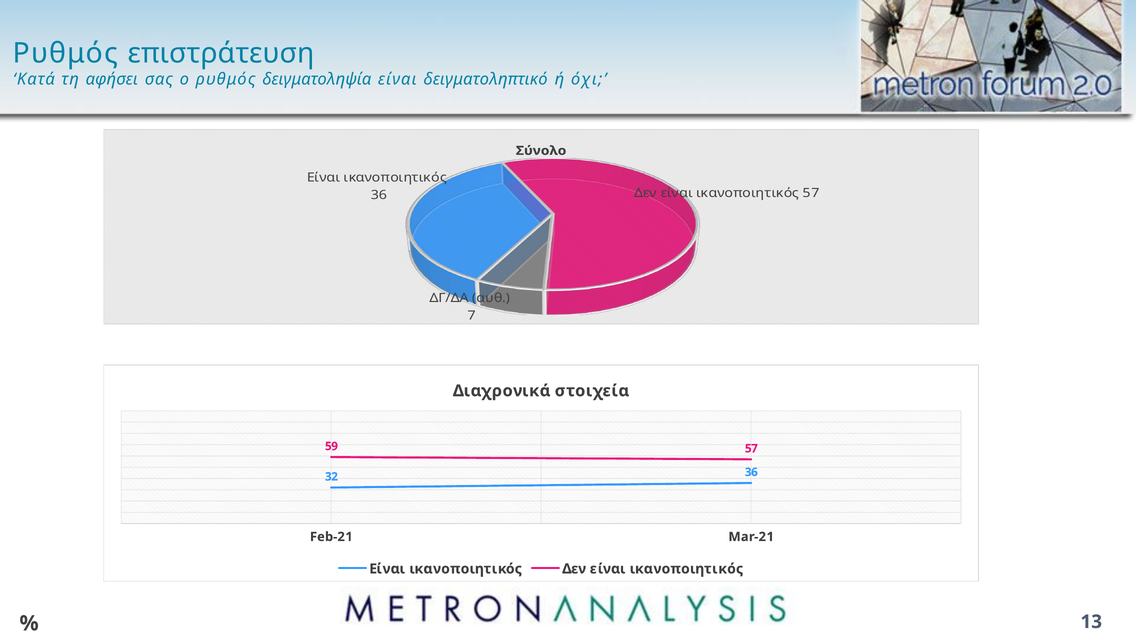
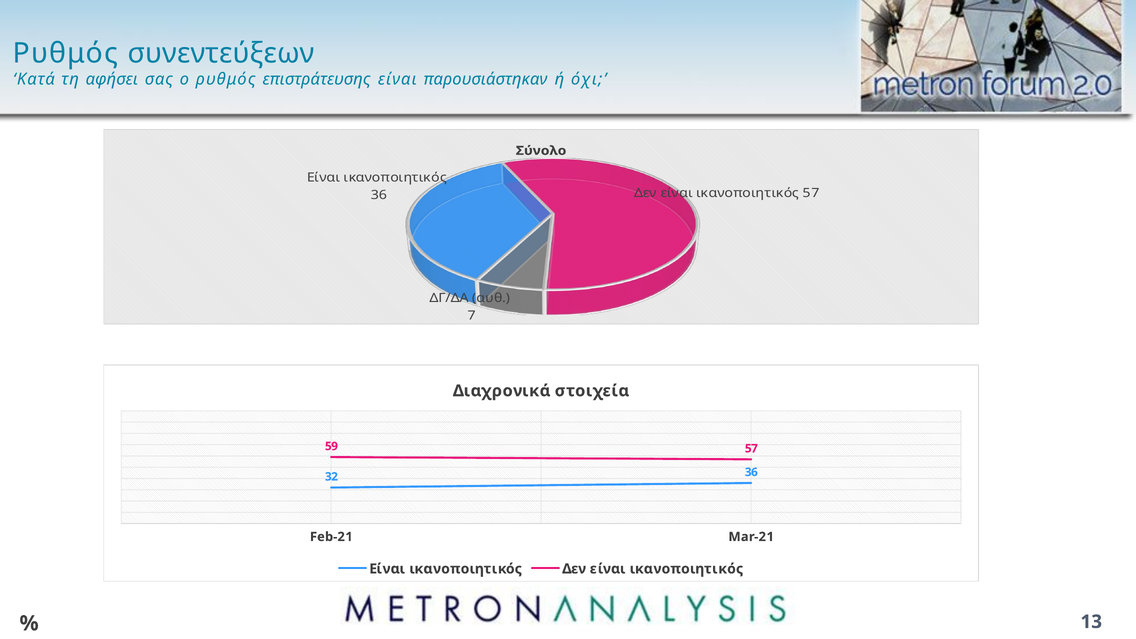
επιστράτευση: επιστράτευση -> συνεντεύξεων (221, 53)
δειγματοληψία: δειγματοληψία -> επιστράτευσης (317, 79)
δειγματοληπτικό: δειγματοληπτικό -> παρουσιάστηκαν (486, 79)
